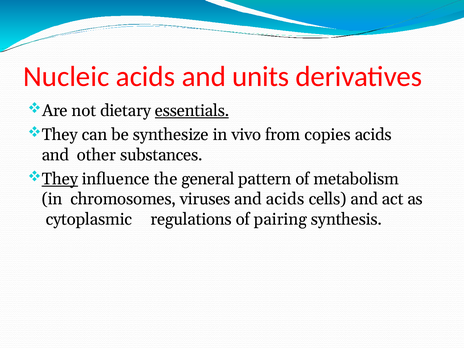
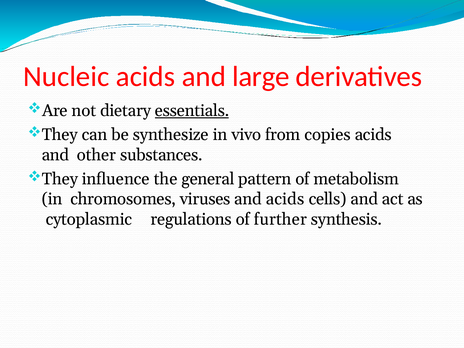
units: units -> large (261, 77)
They underline: present -> none (60, 179)
pairing: pairing -> further (280, 219)
